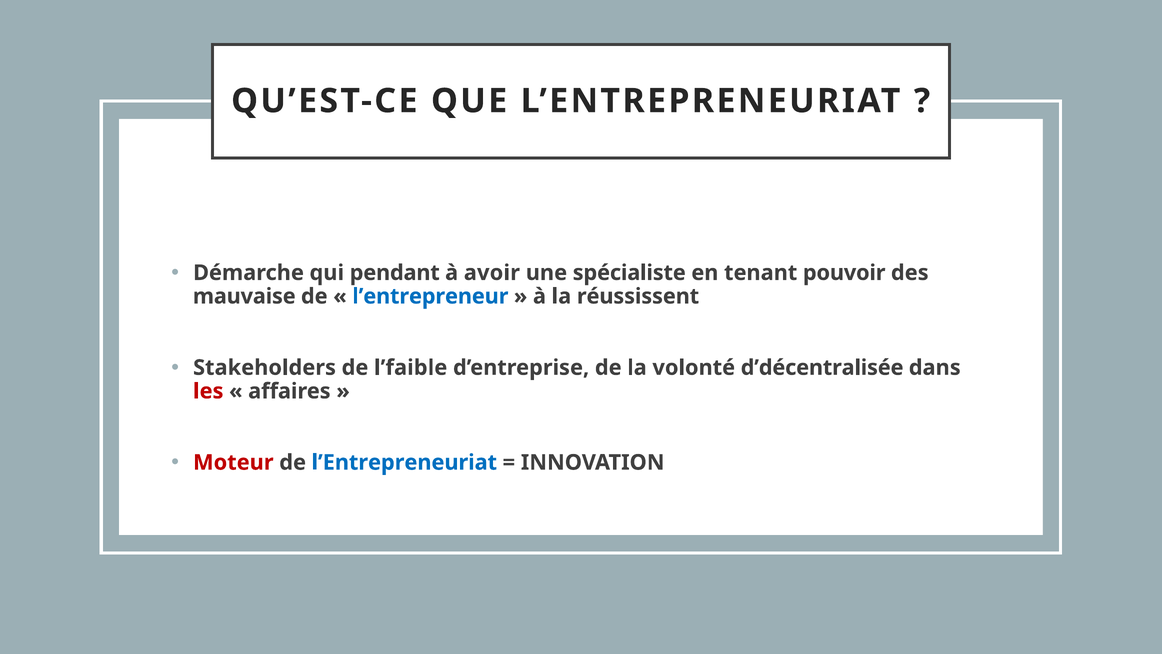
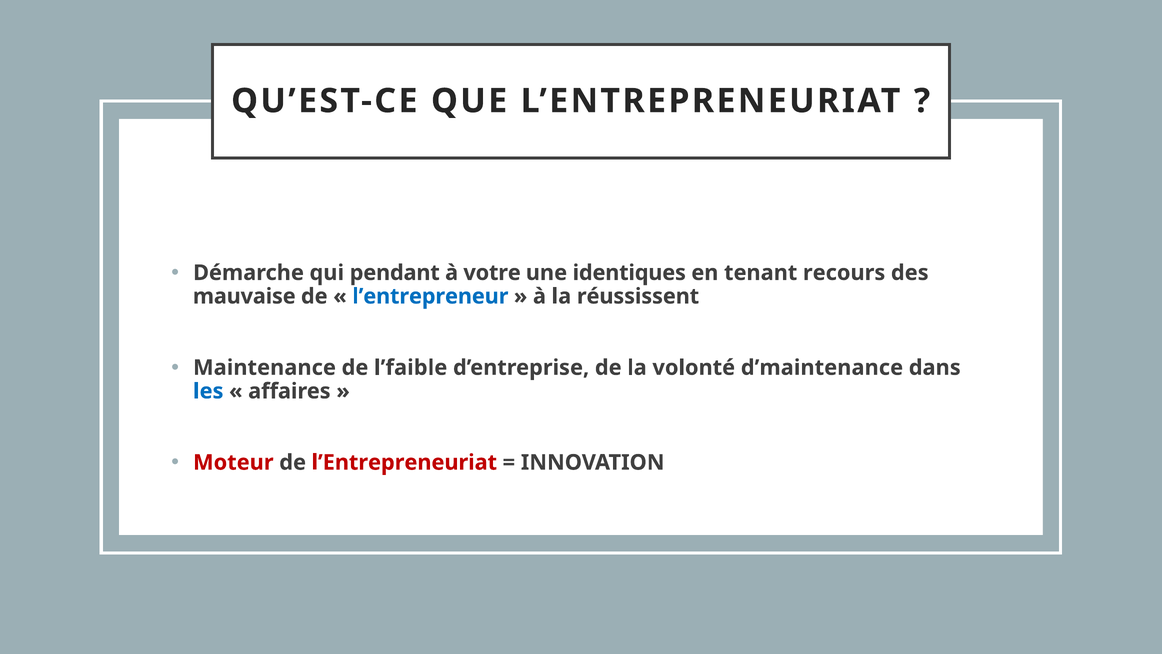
avoir: avoir -> votre (492, 273)
spécialiste: spécialiste -> identiques (629, 273)
pouvoir: pouvoir -> recours (844, 273)
Stakeholders: Stakeholders -> Maintenance (265, 367)
d’décentralisée: d’décentralisée -> d’maintenance (822, 367)
les colour: red -> blue (208, 391)
l’Entrepreneuriat colour: blue -> red (404, 462)
